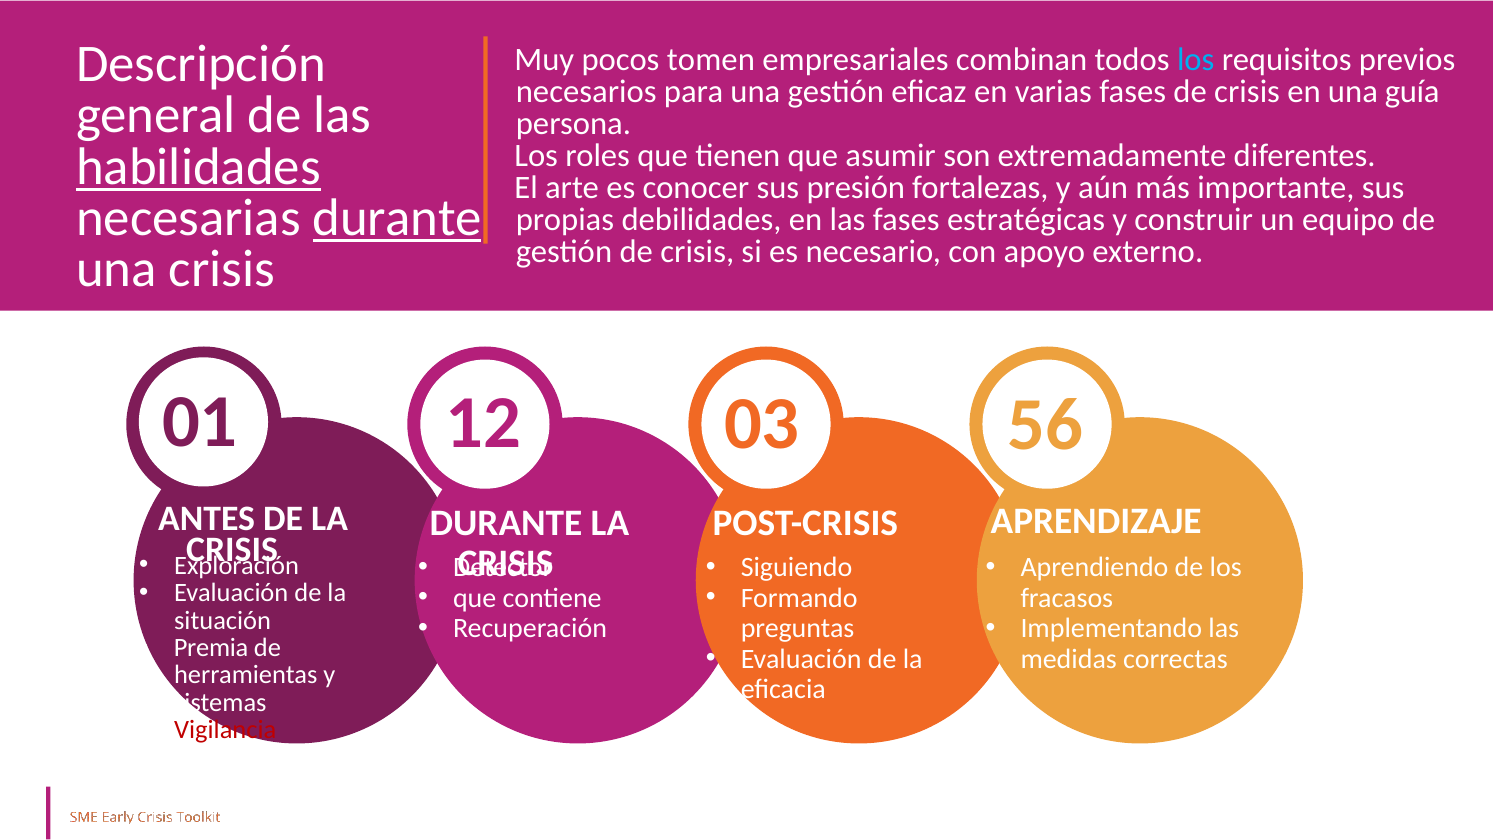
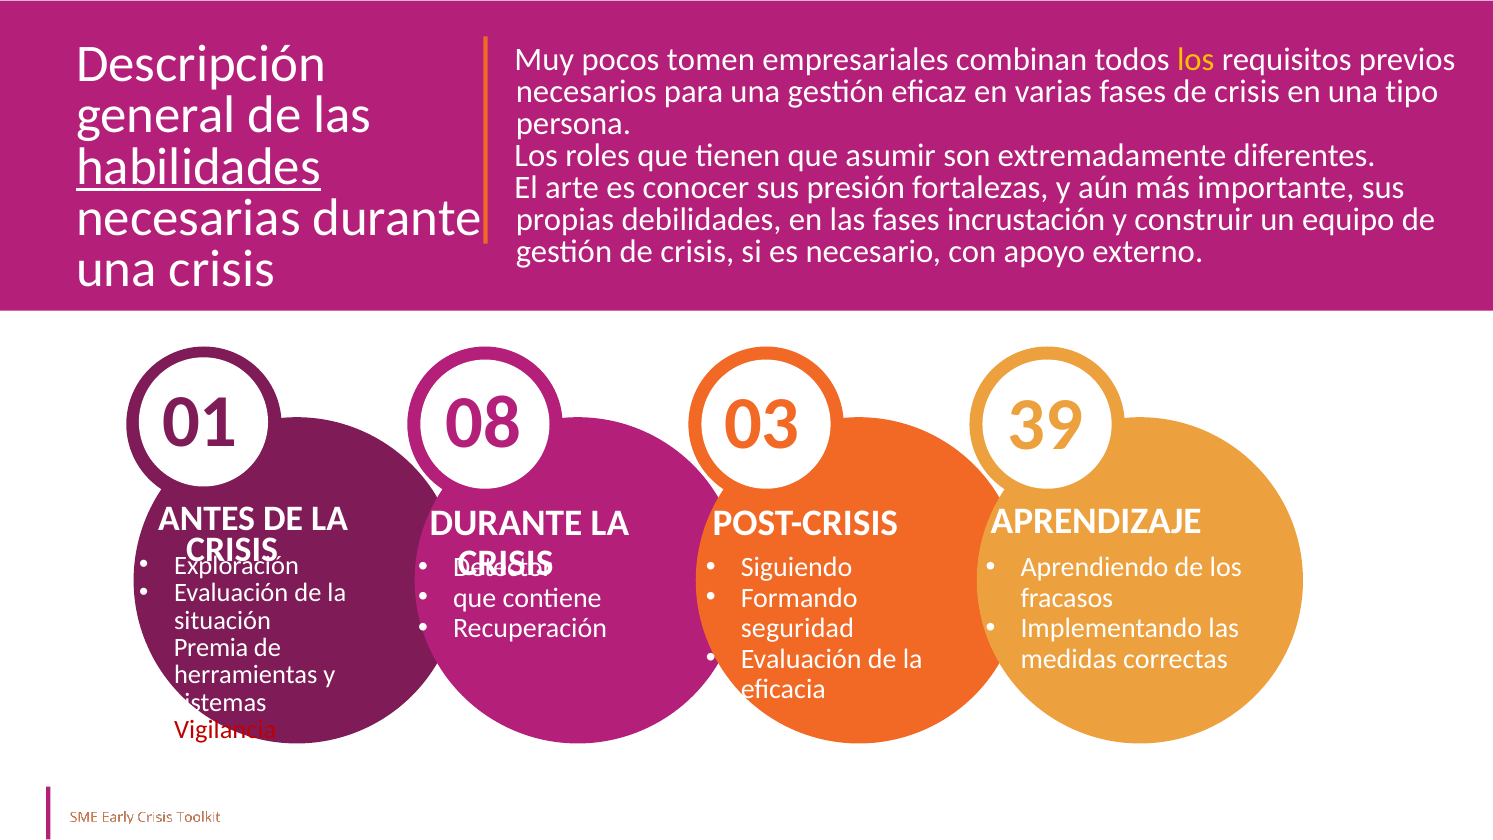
los colour: light blue -> yellow (1196, 60)
guía: guía -> tipo (1412, 92)
durante underline: present -> none (397, 218)
estratégicas: estratégicas -> incrustación (1026, 220)
12: 12 -> 08 (483, 423)
56: 56 -> 39 (1046, 425)
preguntas: preguntas -> seguridad (797, 628)
